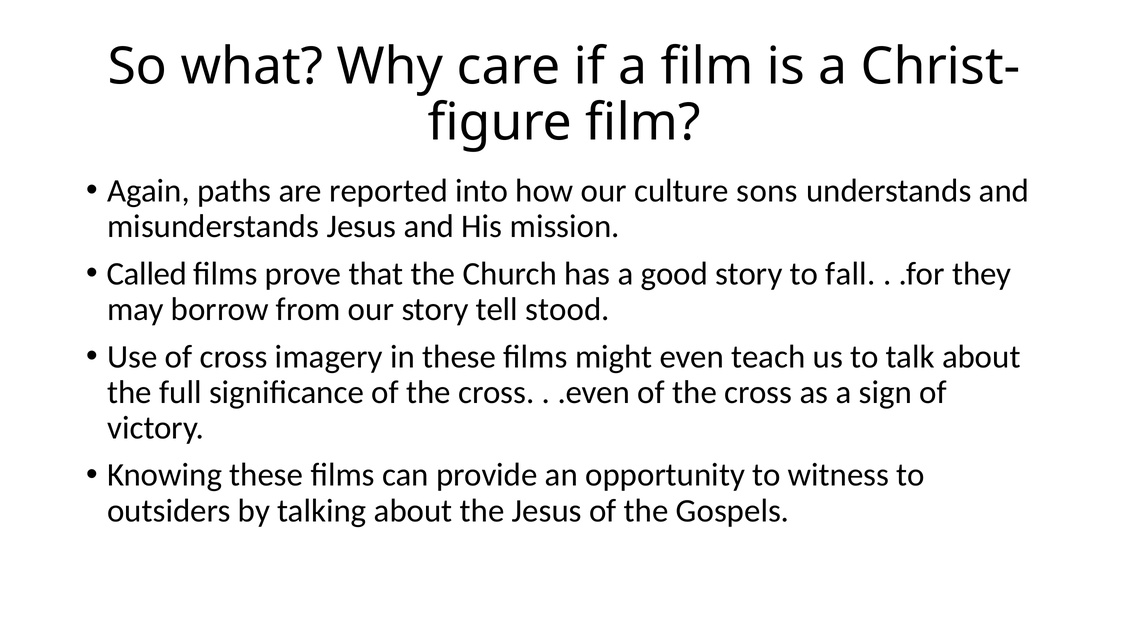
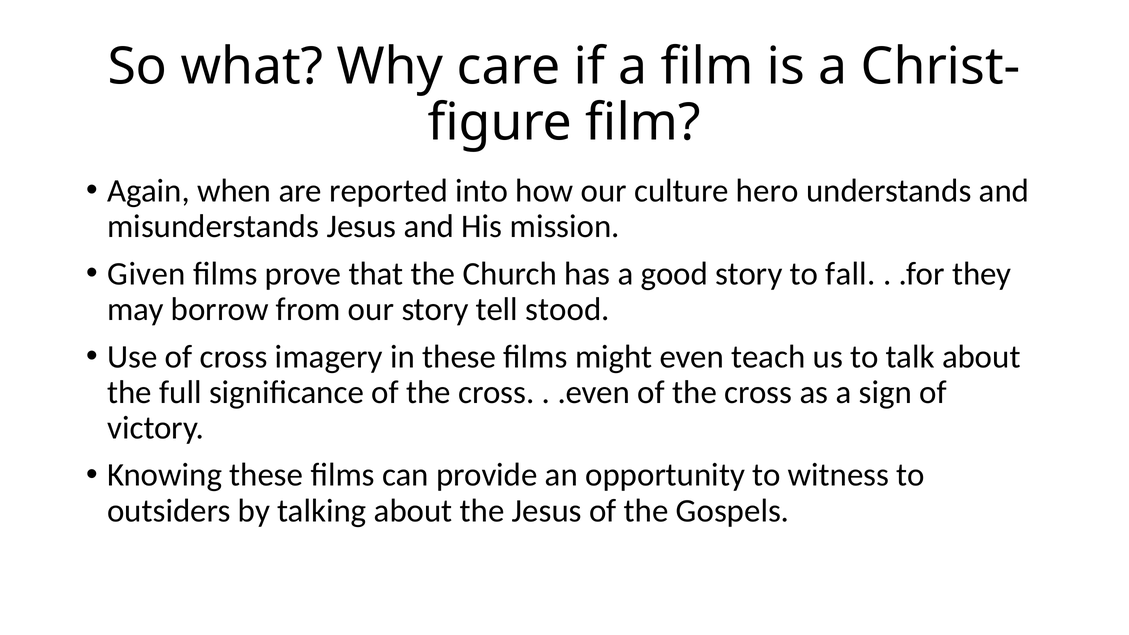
paths: paths -> when (234, 191)
sons: sons -> hero (767, 191)
Called: Called -> Given (147, 274)
